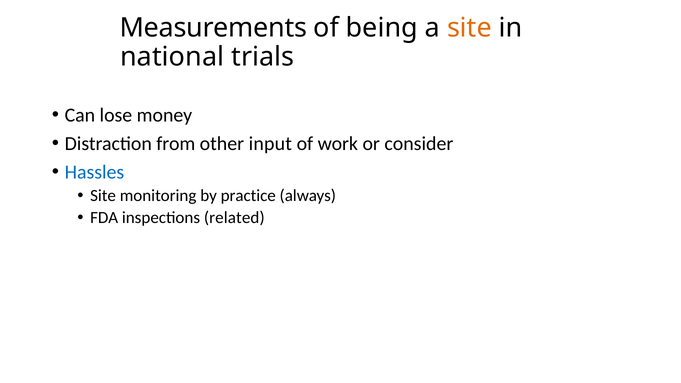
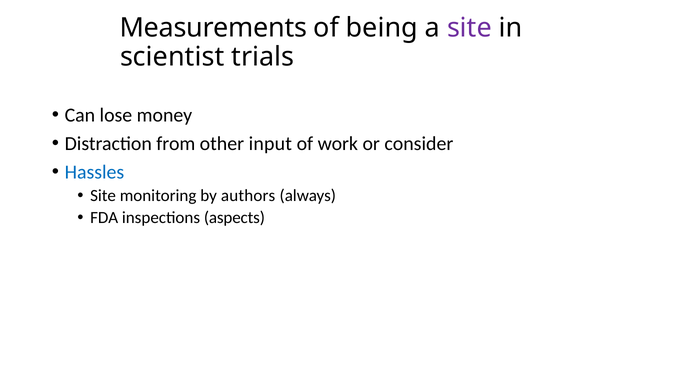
site colour: orange -> purple (469, 28)
national: national -> scientist (172, 57)
practice: practice -> authors (248, 196)
related: related -> aspects (234, 218)
